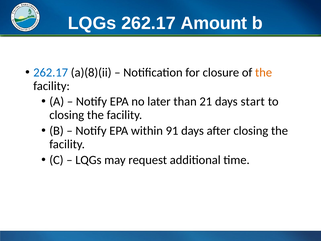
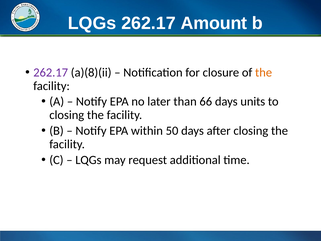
262.17 colour: blue -> purple (51, 72)
21: 21 -> 66 (206, 101)
start: start -> units (253, 101)
91: 91 -> 50 (172, 131)
